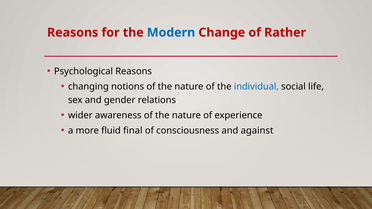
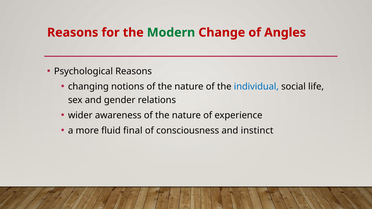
Modern colour: blue -> green (171, 33)
Rather: Rather -> Angles (285, 33)
against: against -> instinct (257, 131)
